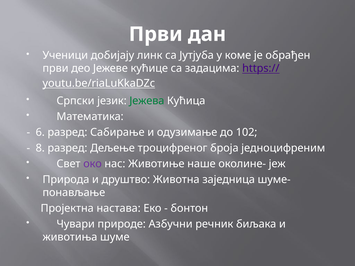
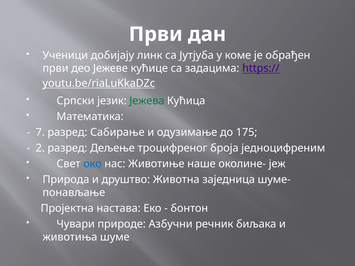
6: 6 -> 7 (40, 132)
102: 102 -> 175 (247, 132)
8: 8 -> 2 (40, 148)
око colour: purple -> blue (93, 164)
